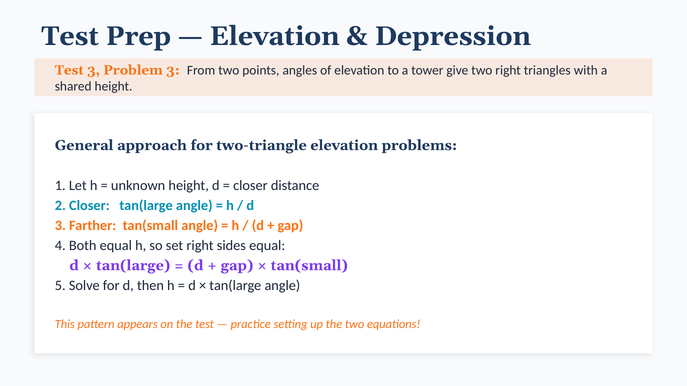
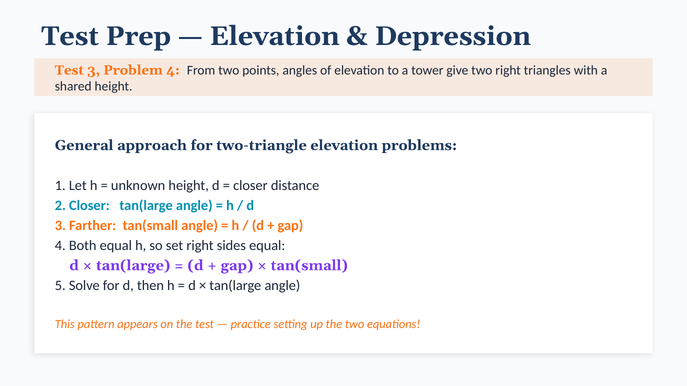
Problem 3: 3 -> 4 (173, 70)
